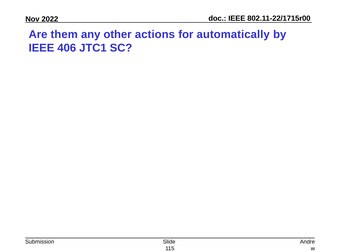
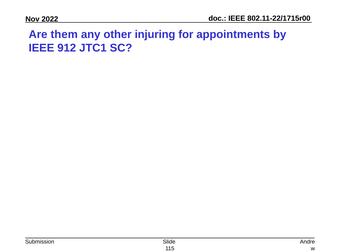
actions: actions -> injuring (155, 35)
automatically: automatically -> appointments (233, 35)
406: 406 -> 912 (67, 48)
